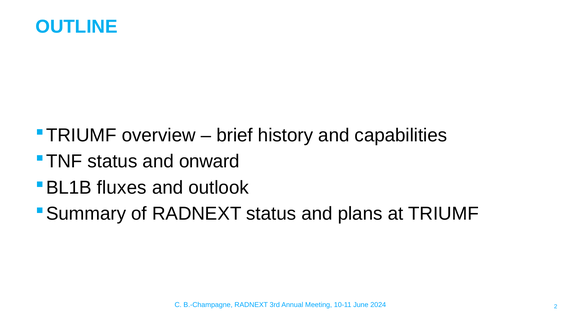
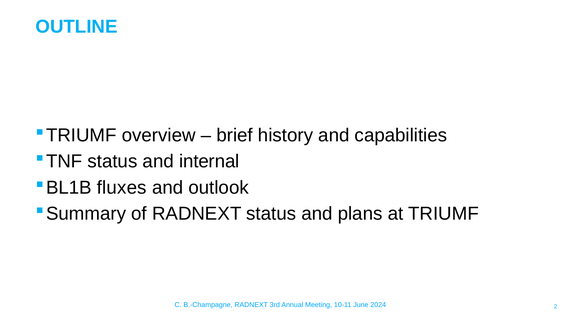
onward: onward -> internal (209, 161)
